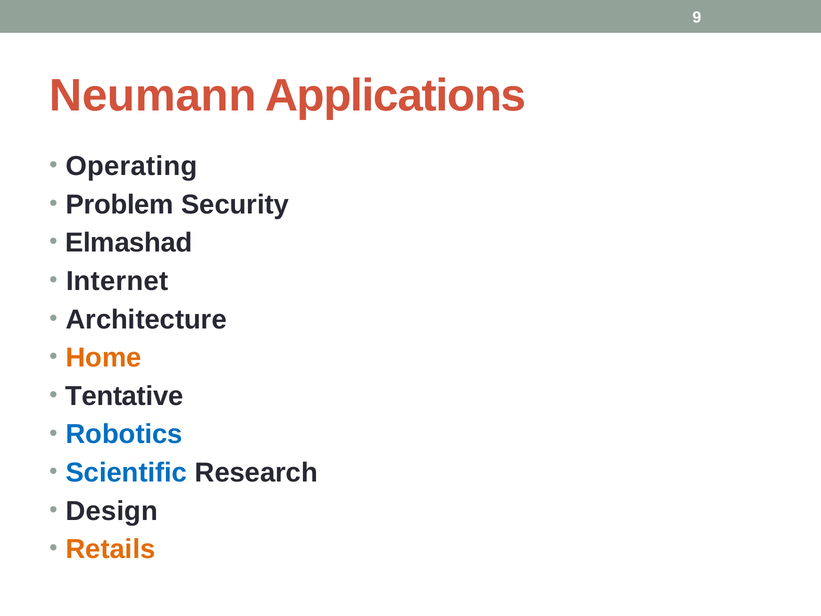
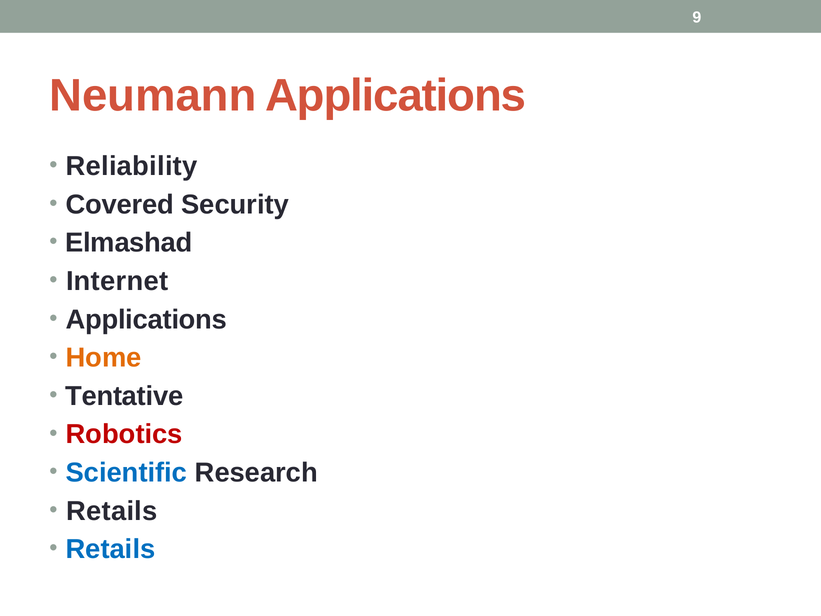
Operating: Operating -> Reliability (132, 166)
Problem: Problem -> Covered (120, 204)
Architecture: Architecture -> Applications (146, 319)
Robotics colour: blue -> red (124, 434)
Design: Design -> Retails (112, 511)
Retails colour: orange -> blue (110, 549)
